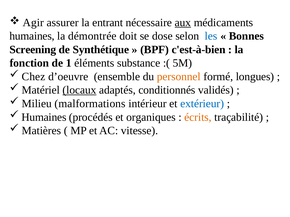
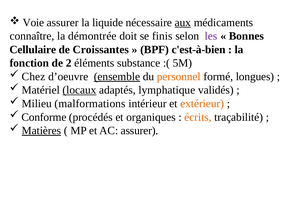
Agir: Agir -> Voie (33, 23)
entrant: entrant -> liquide (108, 23)
humaines: humaines -> connaître (32, 36)
dose: dose -> finis (162, 36)
les colour: blue -> purple (211, 36)
Screening: Screening -> Cellulaire (33, 50)
Synthétique: Synthétique -> Croissantes (101, 50)
1: 1 -> 2 (69, 63)
ensemble underline: none -> present (117, 77)
conditionnés: conditionnés -> lymphatique (167, 90)
extérieur colour: blue -> orange (202, 104)
Humaines: Humaines -> Conforme (44, 117)
Matières underline: none -> present (41, 131)
AC vitesse: vitesse -> assurer (140, 131)
